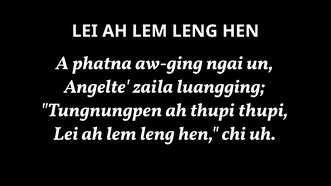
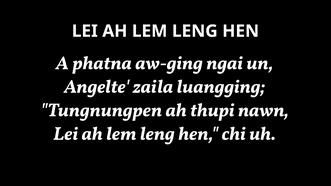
thupi thupi: thupi -> nawn (263, 110)
